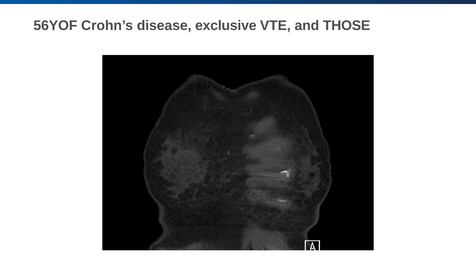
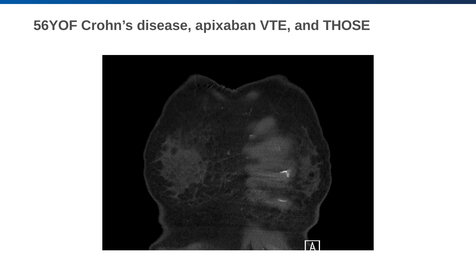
exclusive: exclusive -> apixaban (226, 26)
